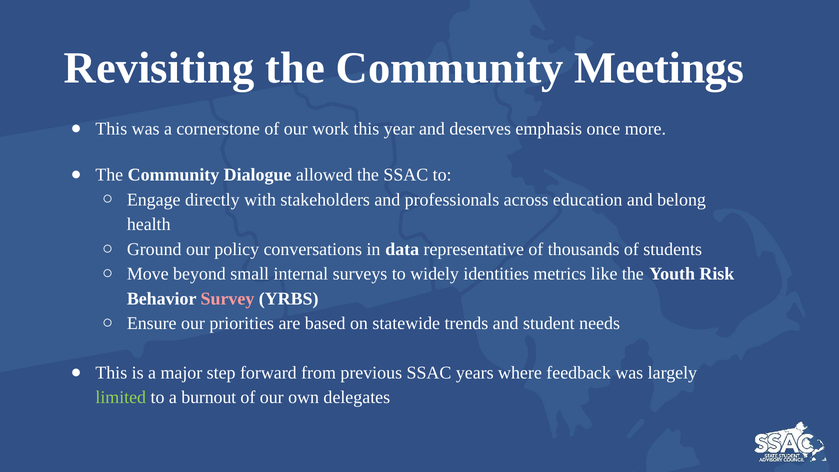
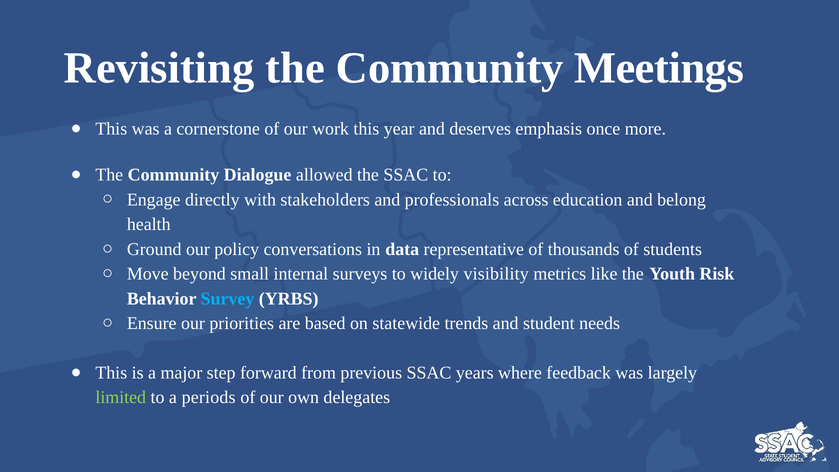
identities: identities -> visibility (496, 274)
Survey colour: pink -> light blue (227, 299)
burnout: burnout -> periods (209, 397)
